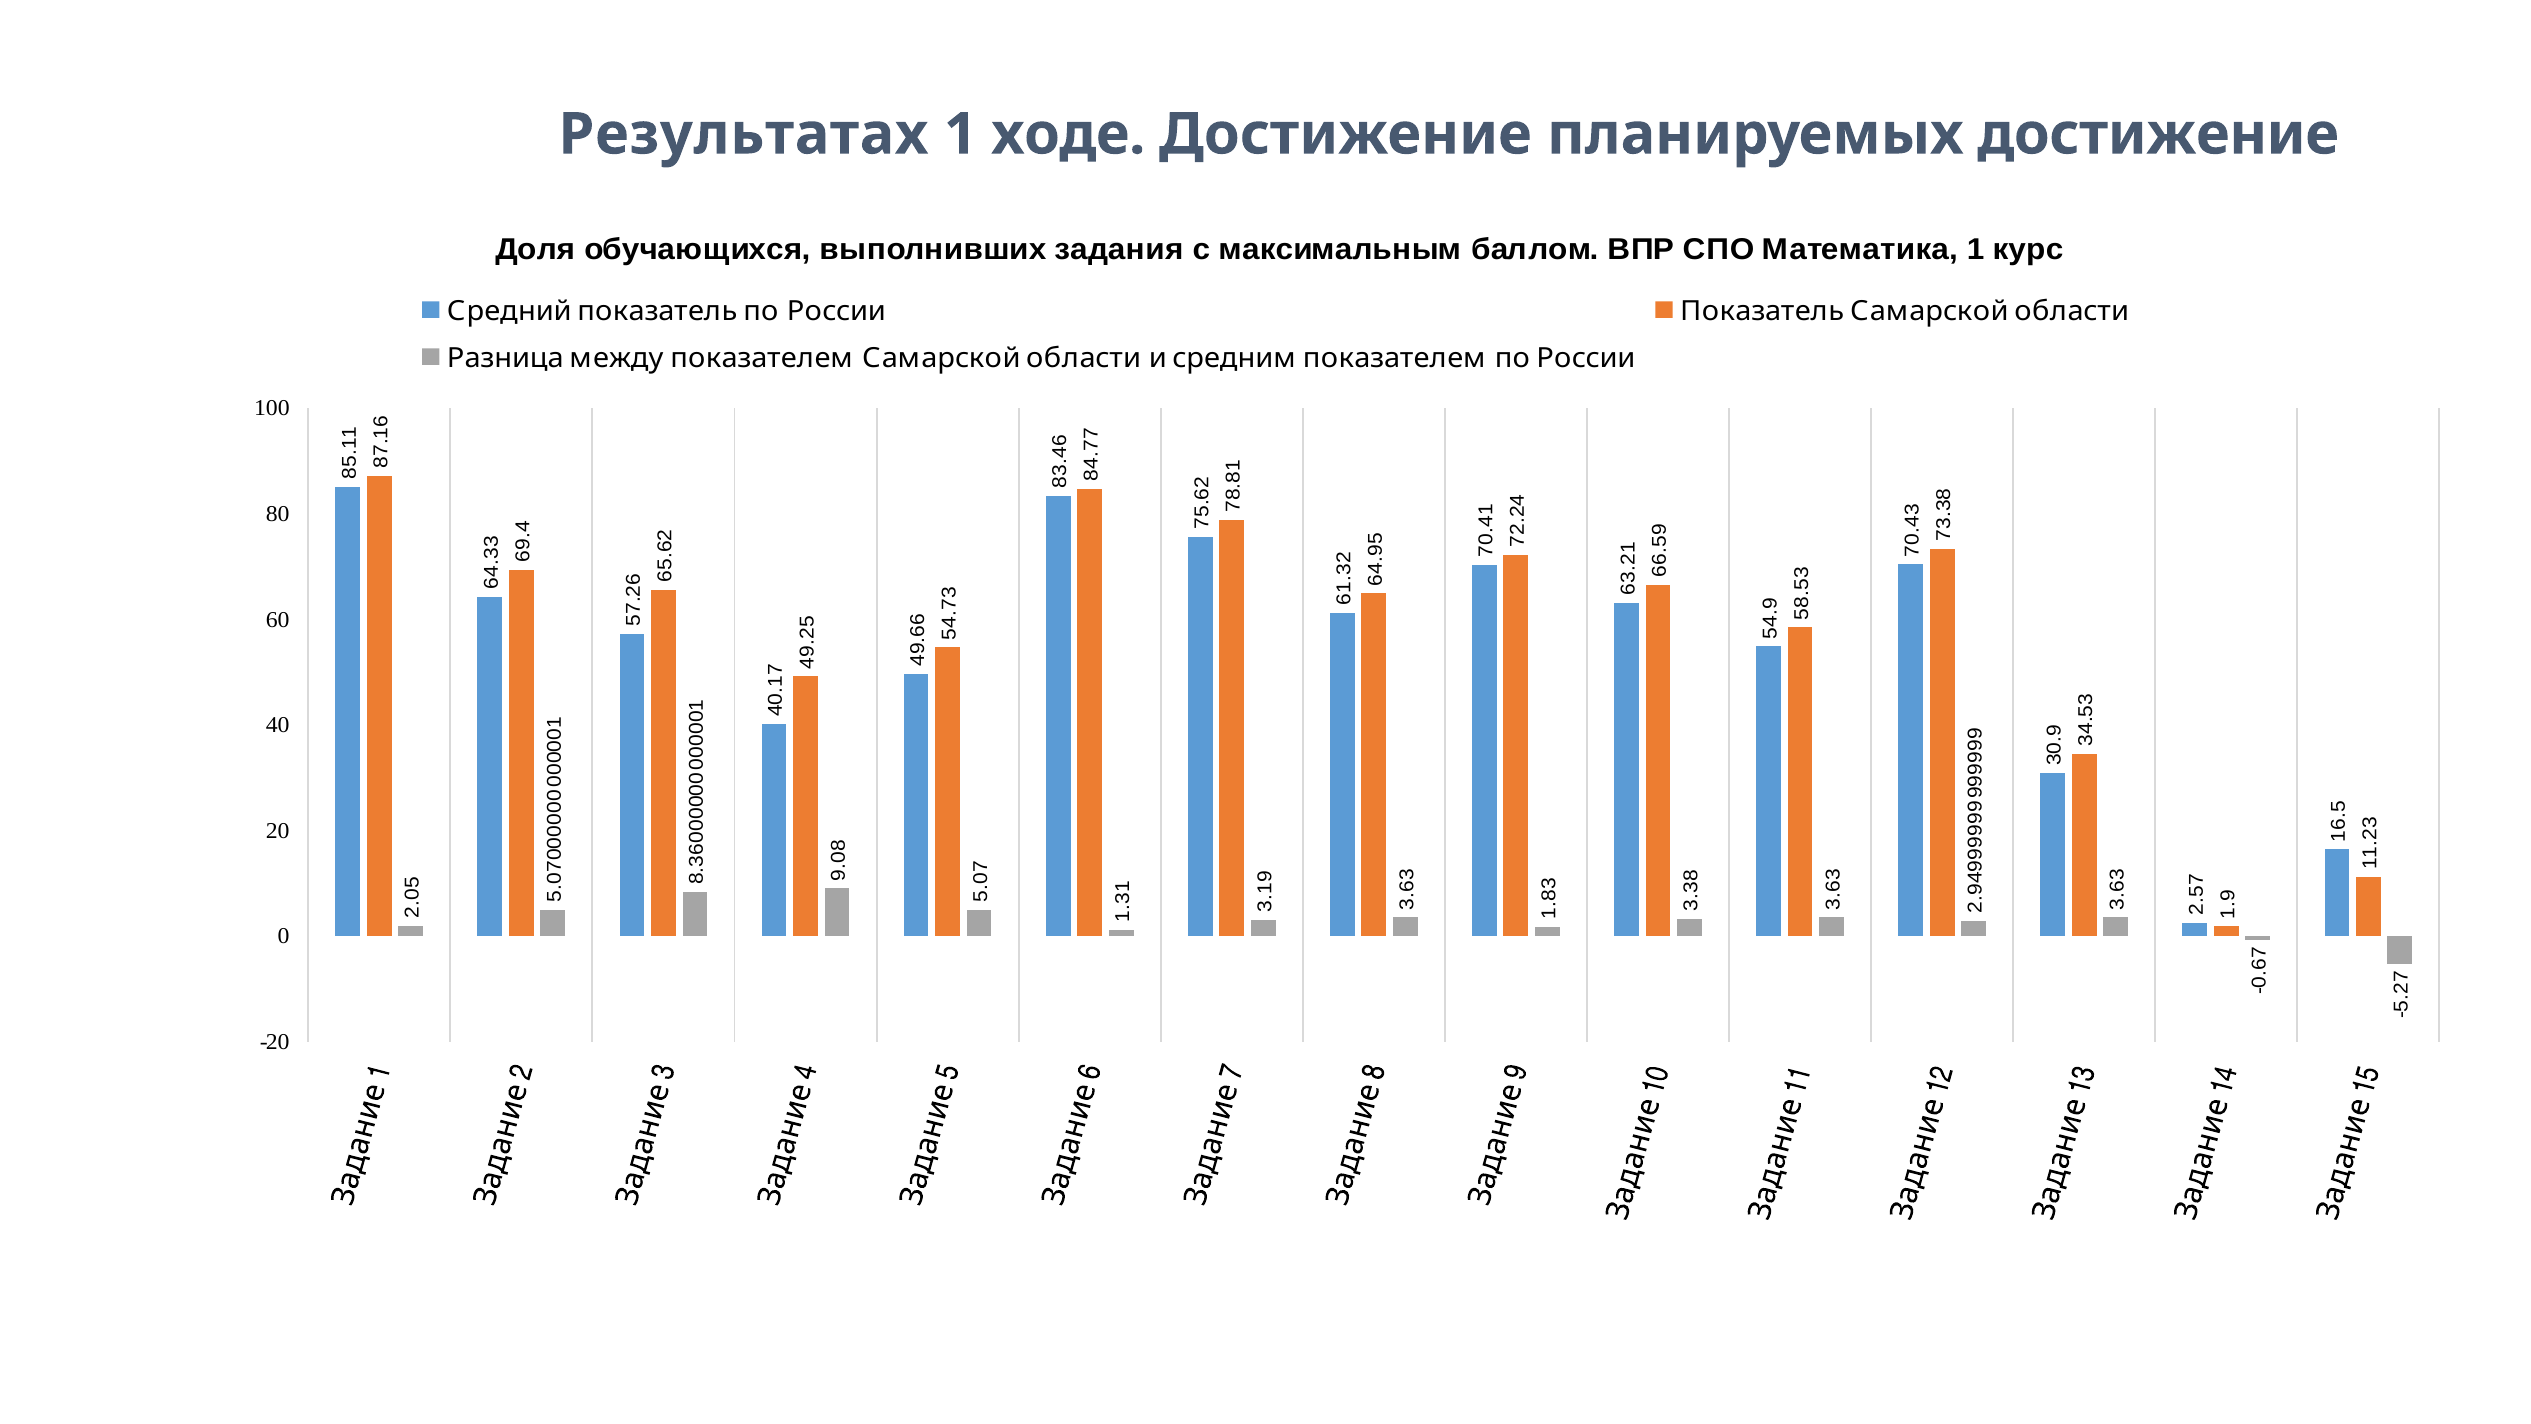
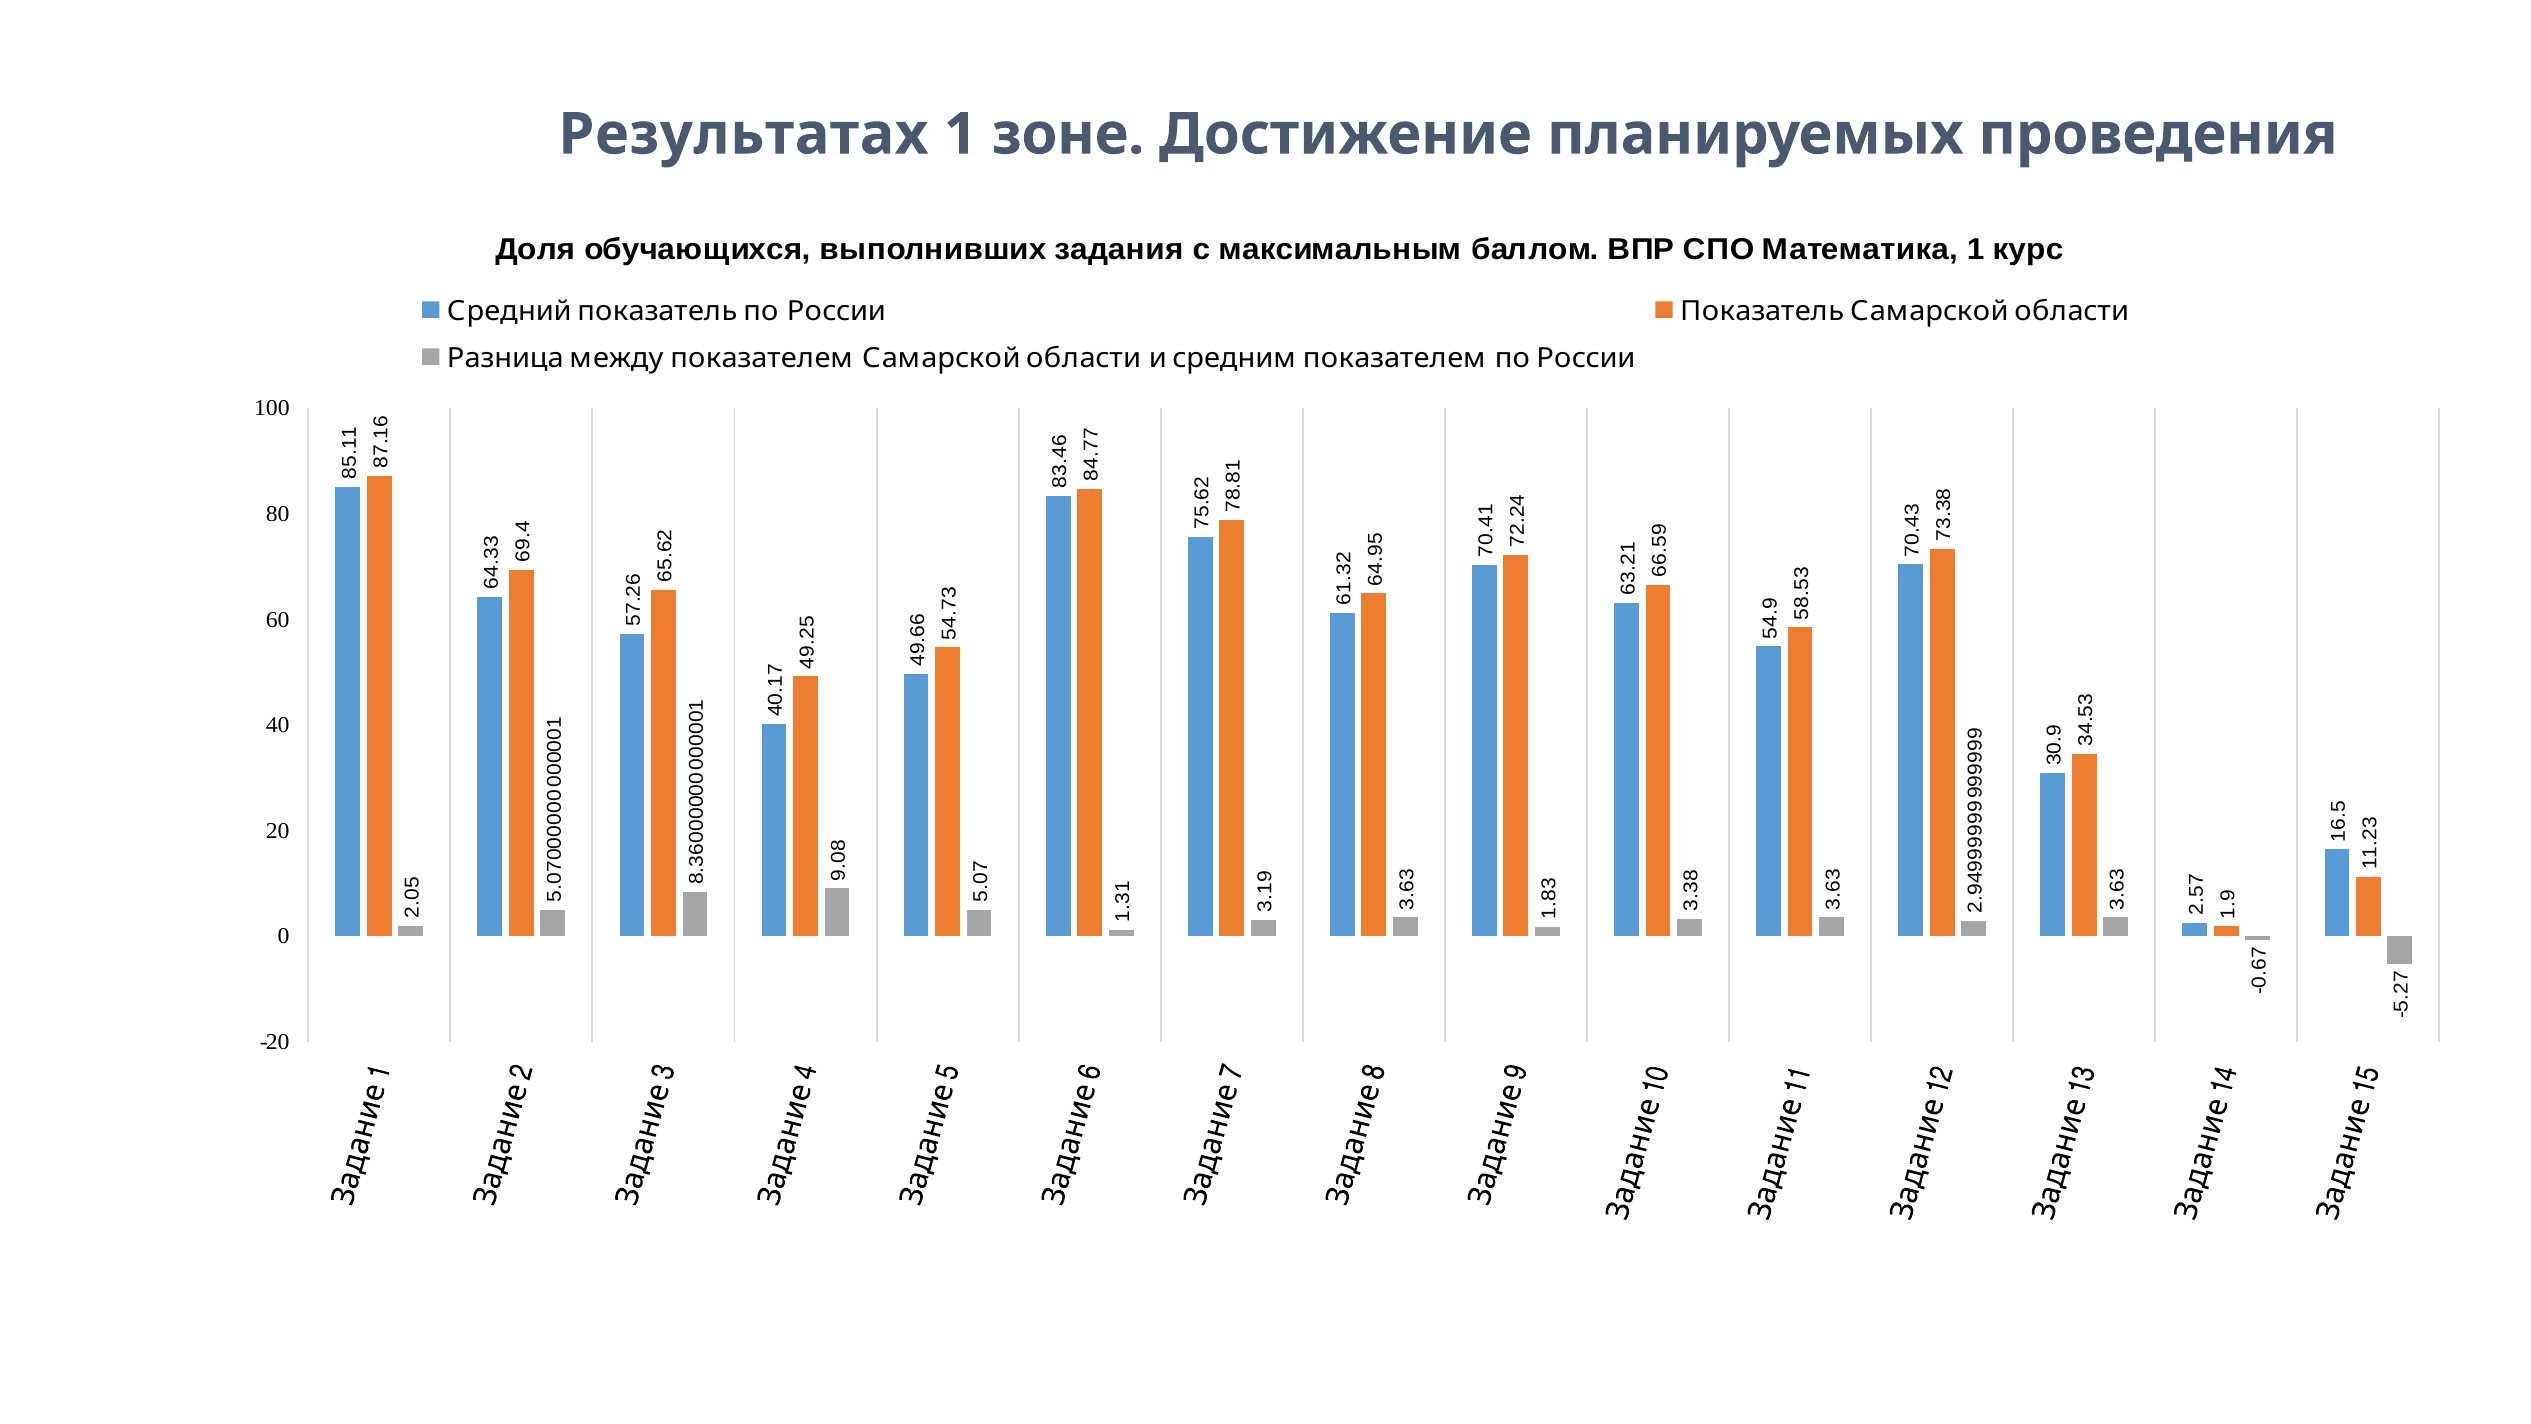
ходе: ходе -> зоне (1068, 134)
планируемых достижение: достижение -> проведения (2158, 134)
